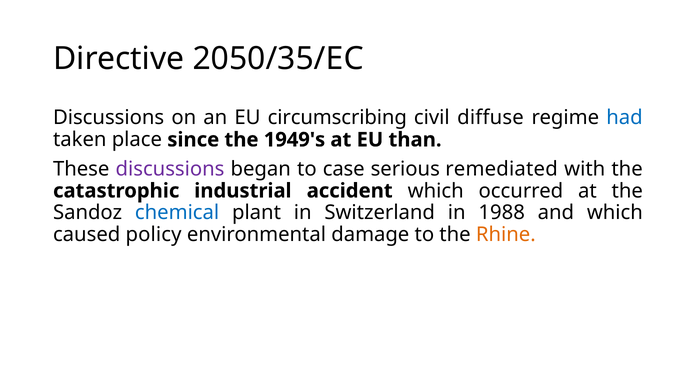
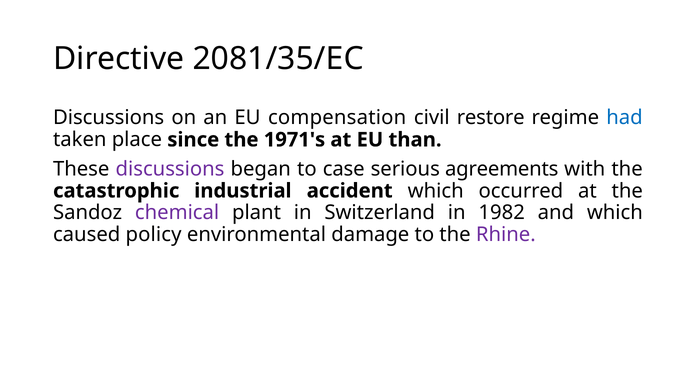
2050/35/EC: 2050/35/EC -> 2081/35/EC (278, 58)
circumscribing: circumscribing -> compensation (337, 118)
diffuse: diffuse -> restore (491, 118)
1949's: 1949's -> 1971's (294, 140)
remediated: remediated -> agreements (502, 169)
chemical colour: blue -> purple (177, 212)
1988: 1988 -> 1982 (502, 212)
Rhine colour: orange -> purple (506, 234)
